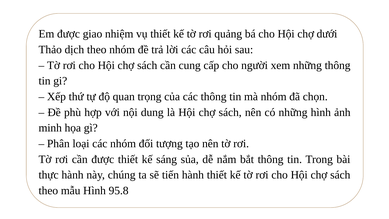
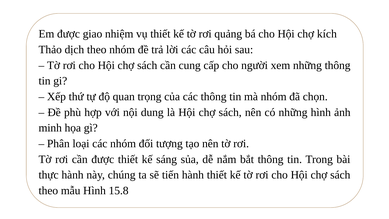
dưới: dưới -> kích (327, 34)
95.8: 95.8 -> 15.8 (119, 190)
